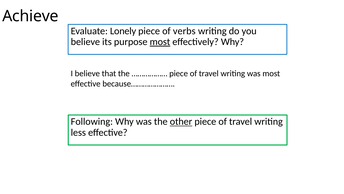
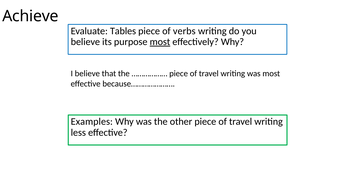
Lonely: Lonely -> Tables (123, 31)
Following: Following -> Examples (92, 121)
other underline: present -> none (181, 121)
